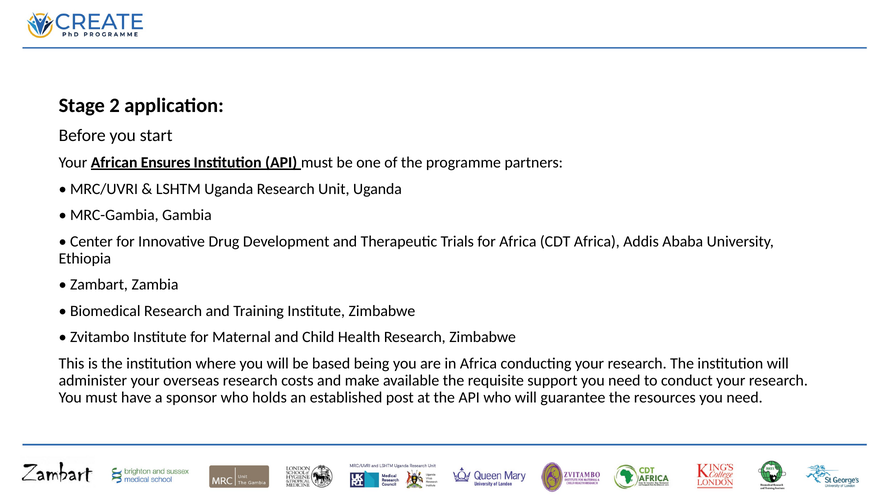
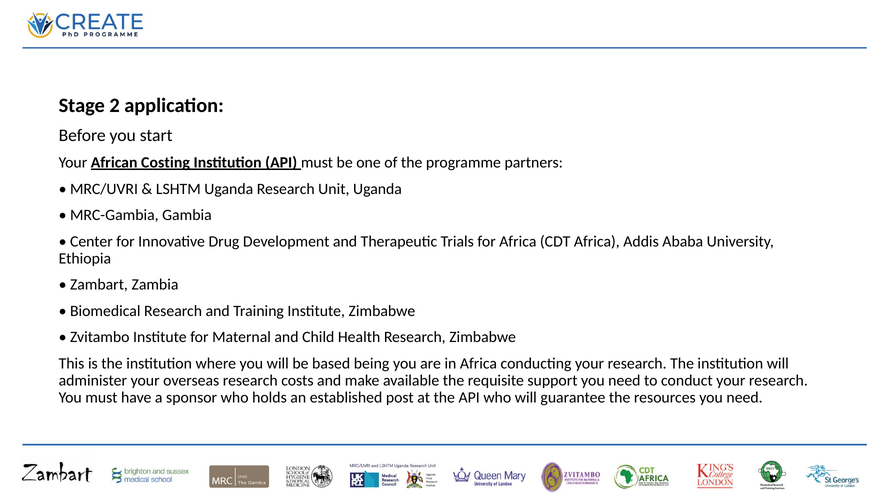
Ensures: Ensures -> Costing (166, 163)
